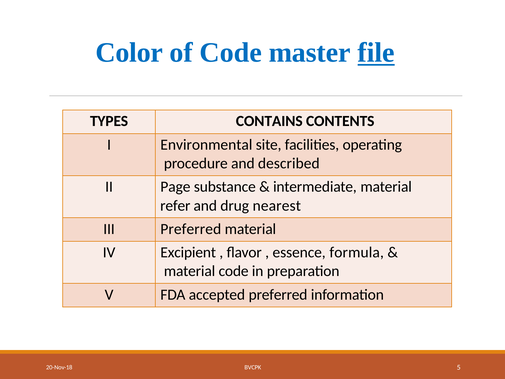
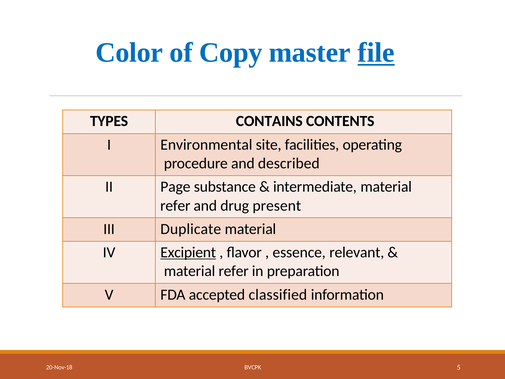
of Code: Code -> Copy (231, 53)
nearest: nearest -> present (277, 206)
III Preferred: Preferred -> Duplicate (191, 229)
Excipient underline: none -> present (188, 252)
formula: formula -> relevant (357, 252)
code: code -> refer (234, 271)
accepted preferred: preferred -> classified (278, 295)
